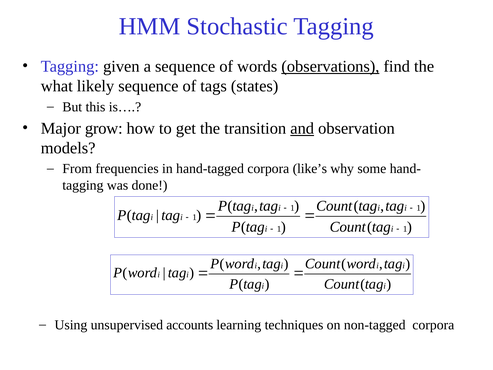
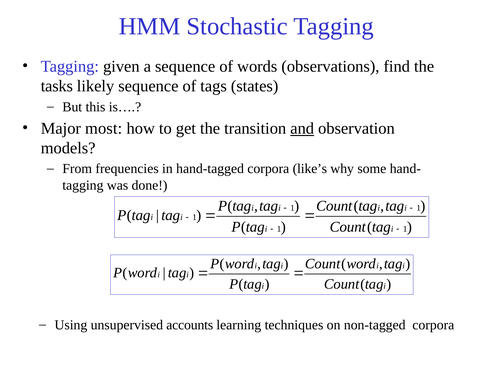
observations underline: present -> none (330, 66)
what: what -> tasks (57, 86)
grow: grow -> most (104, 128)
